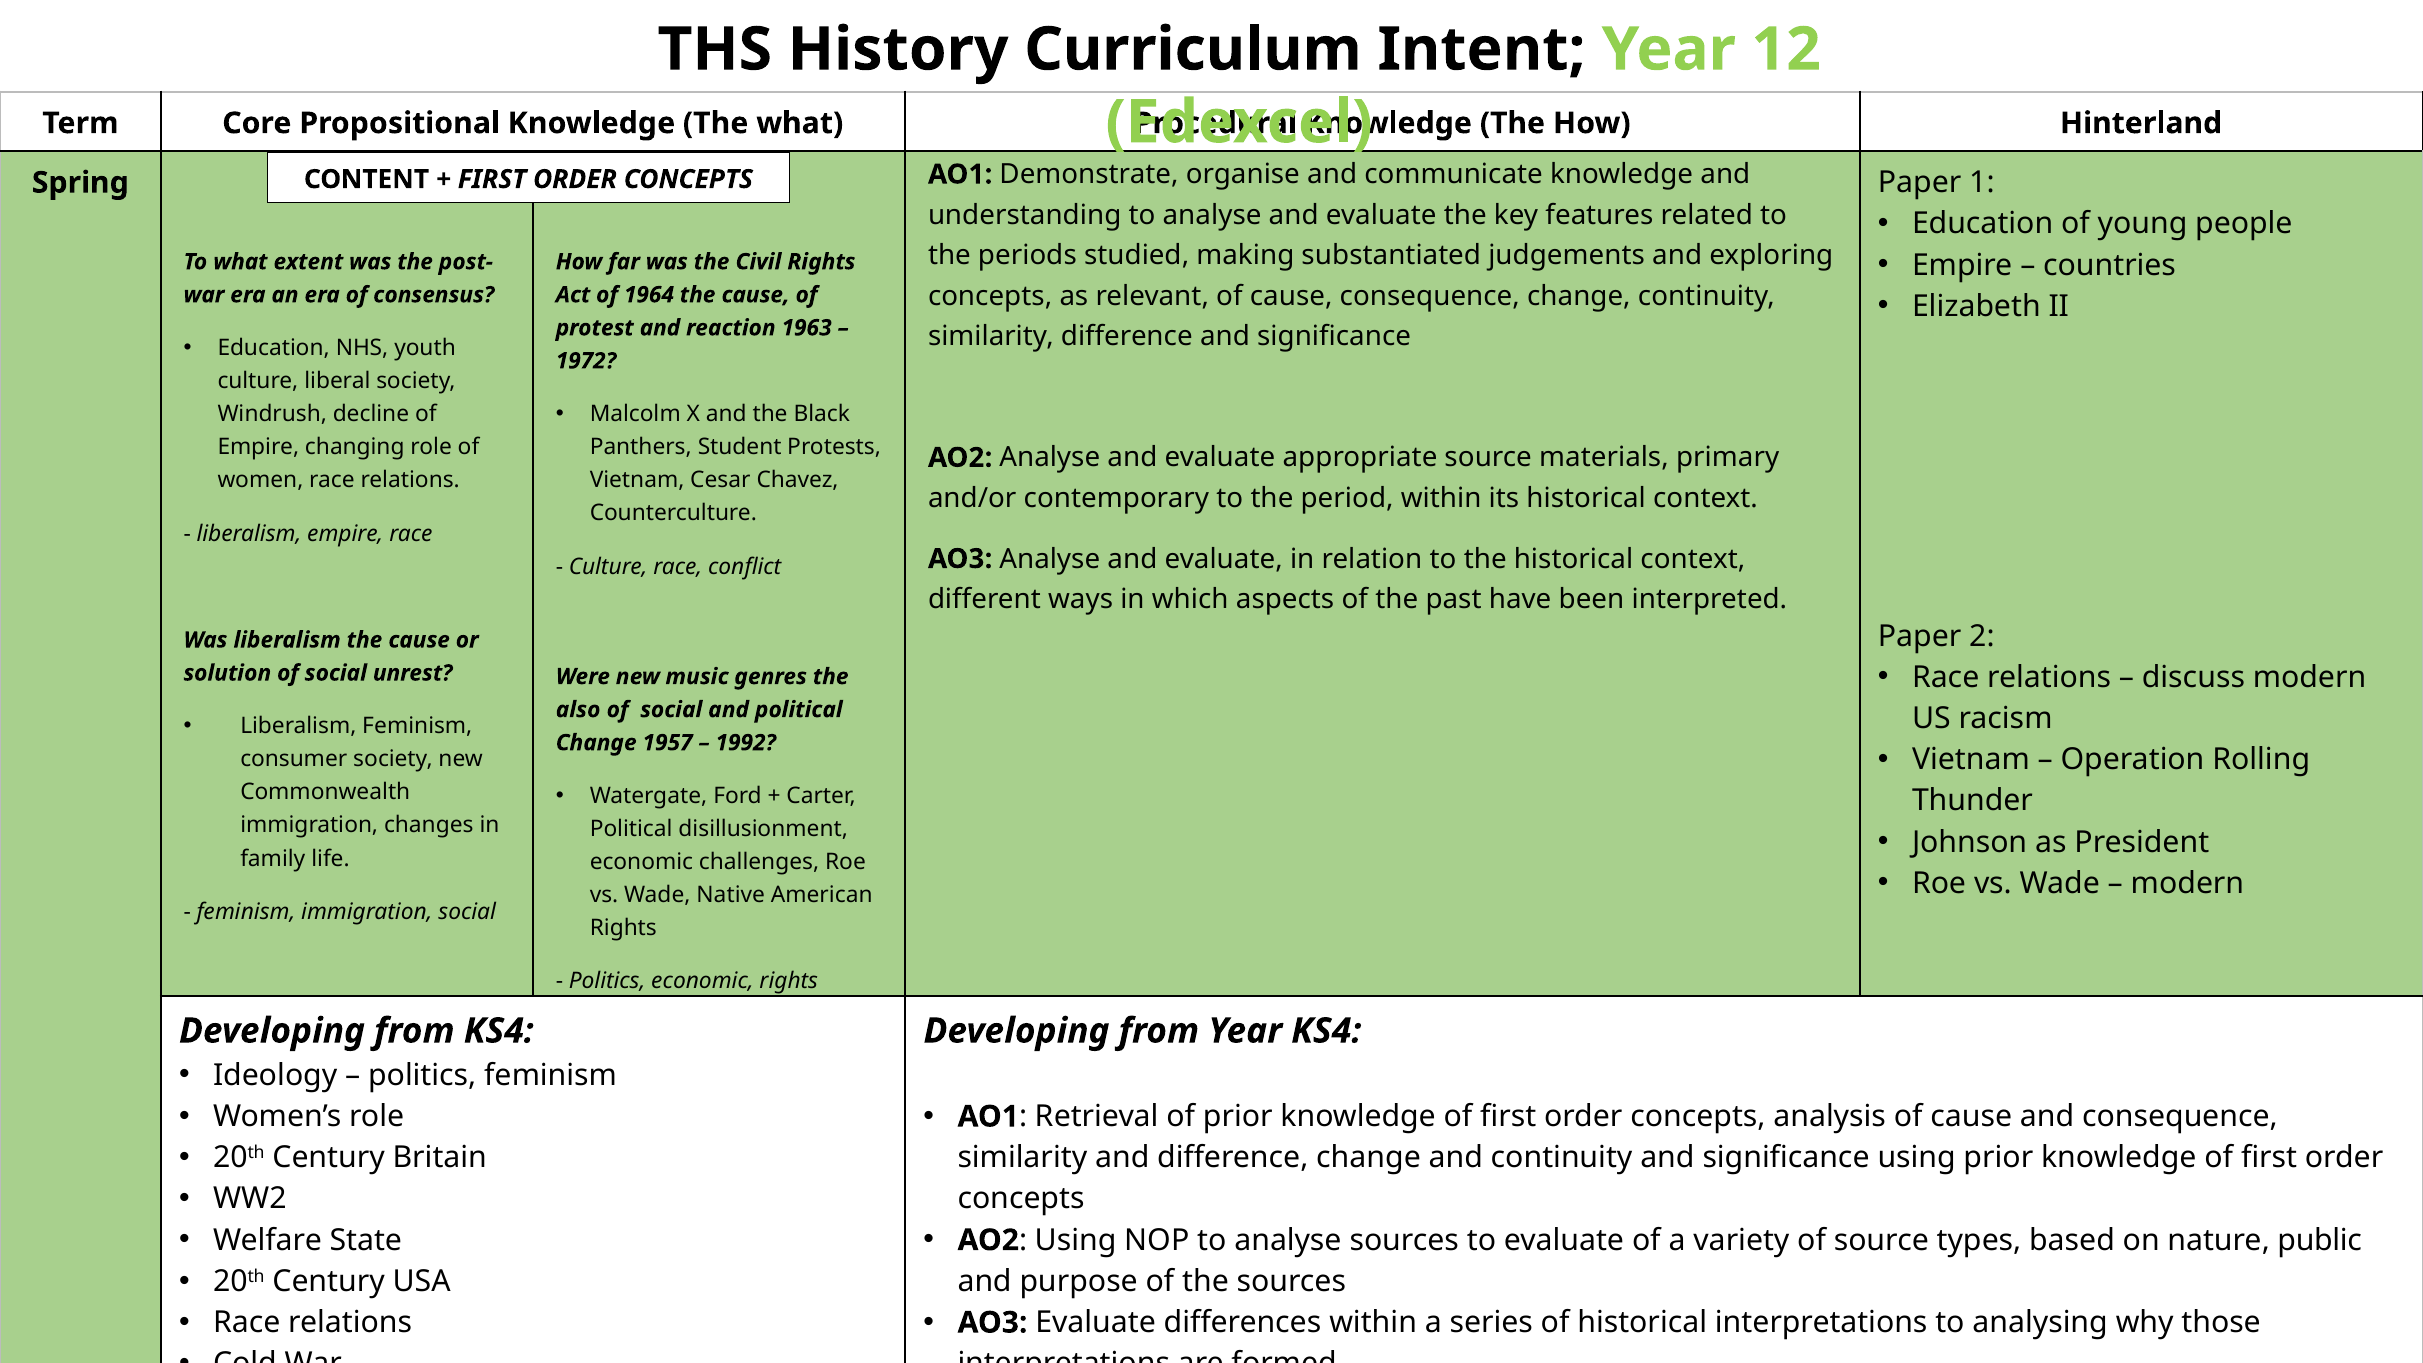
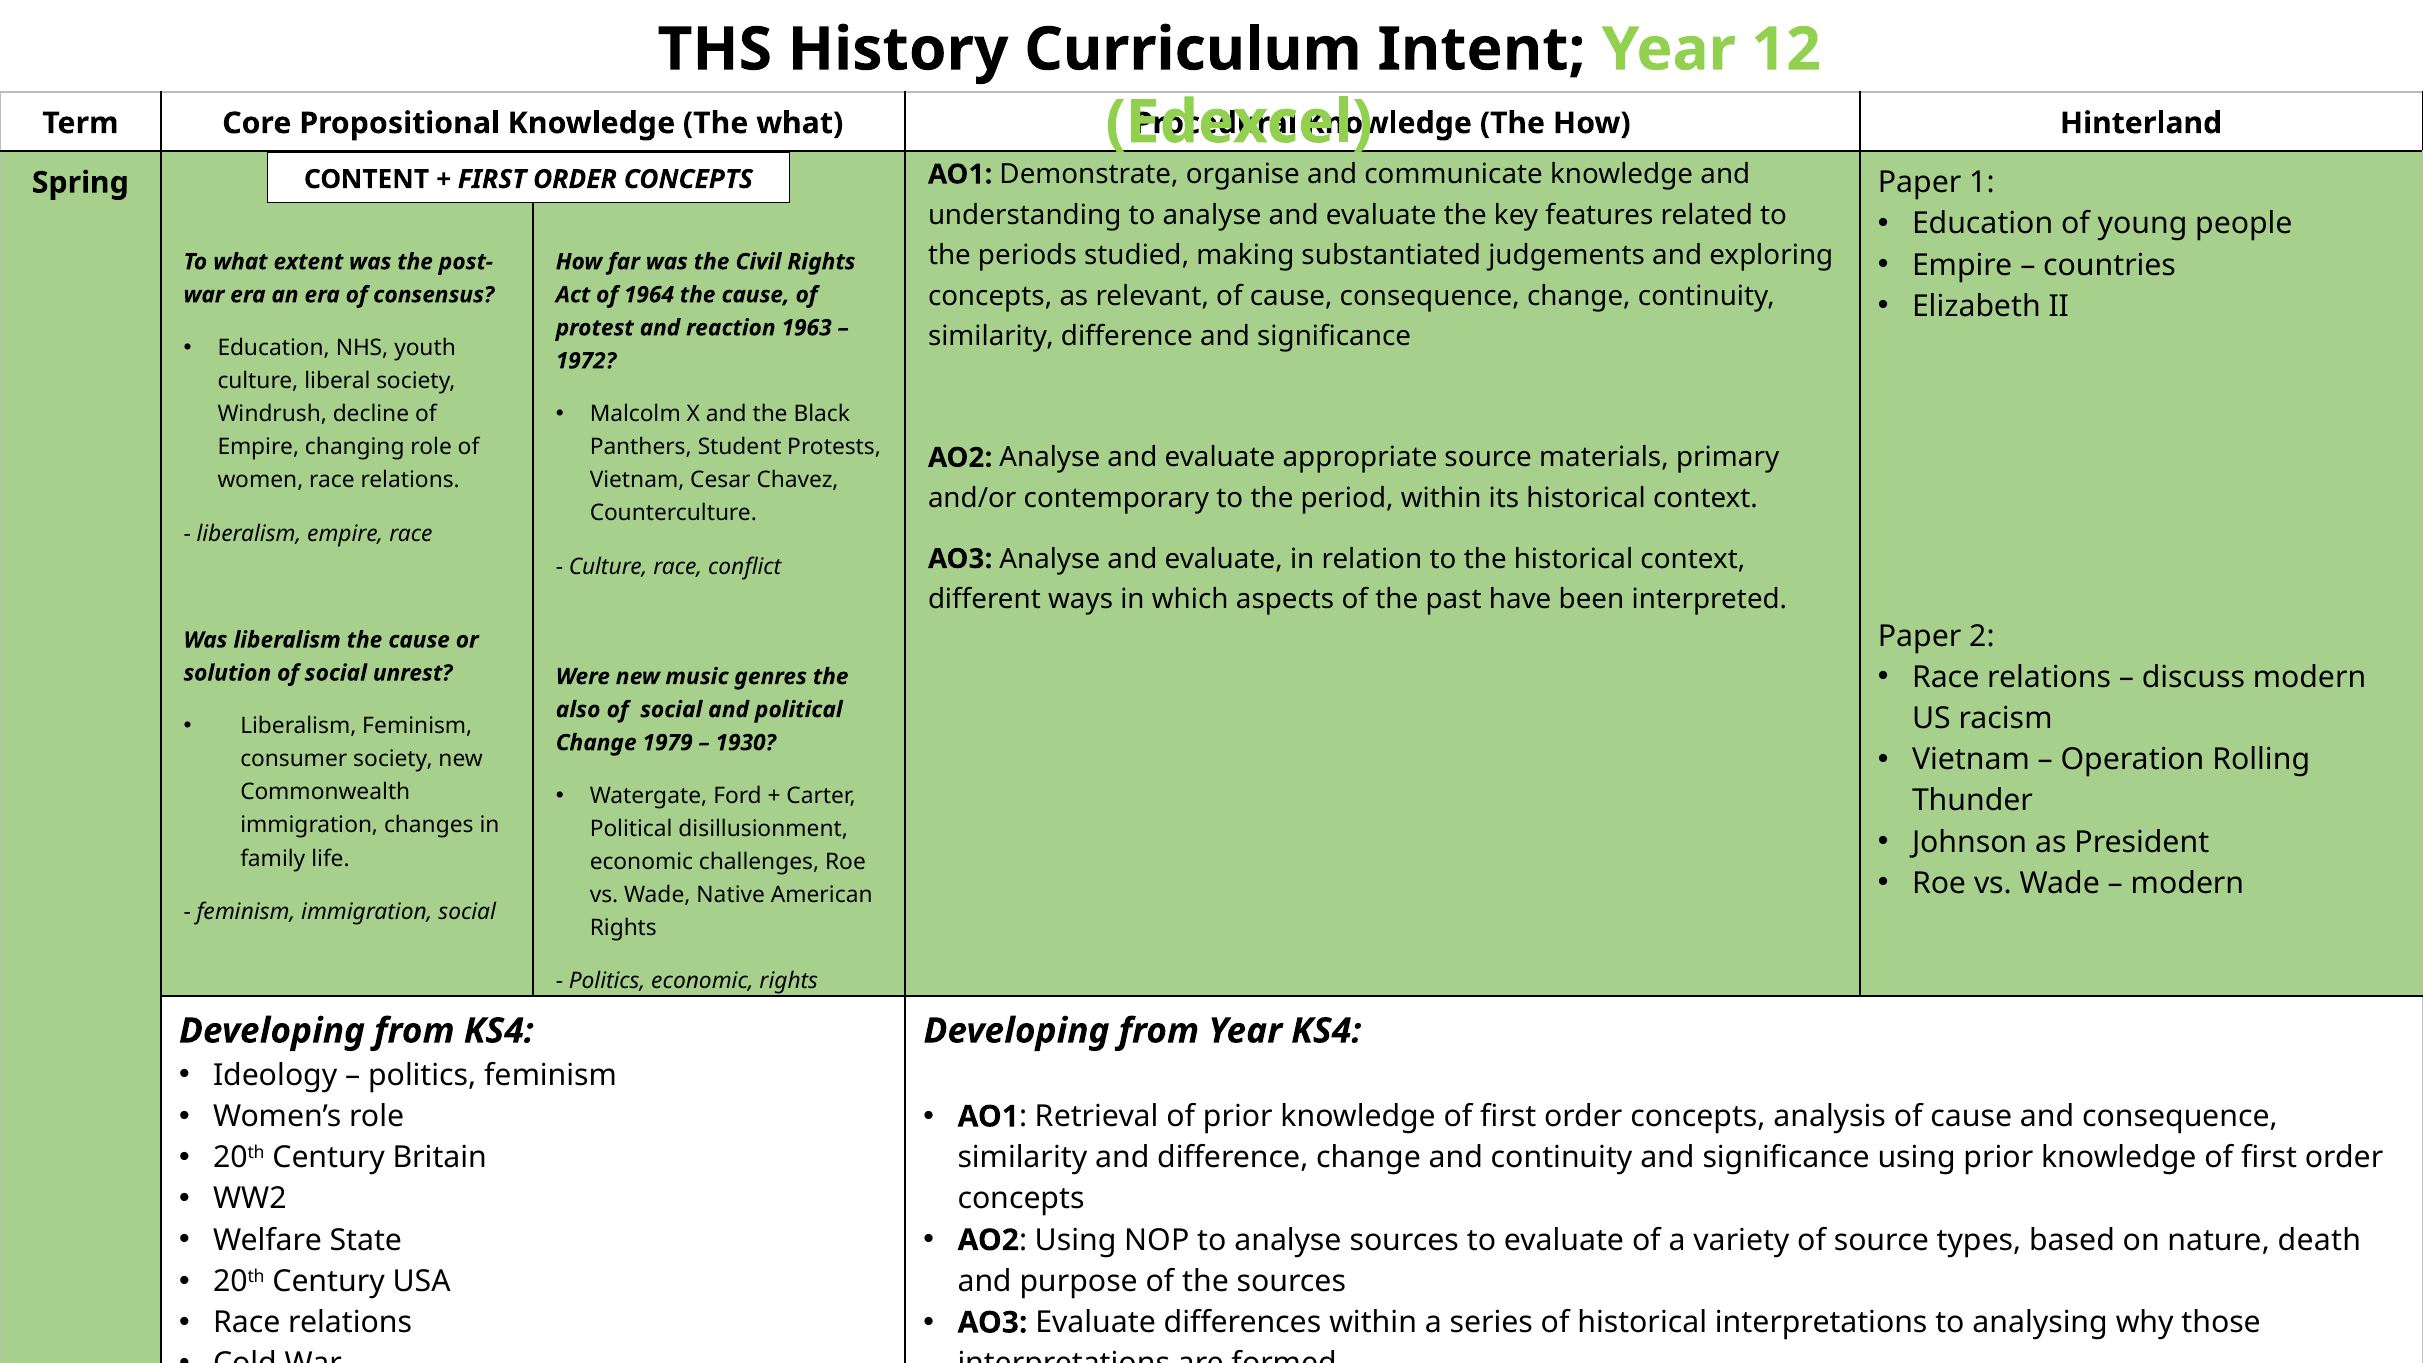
1957: 1957 -> 1979 (668, 743)
1992: 1992 -> 1930 (746, 743)
public: public -> death (2319, 1240)
